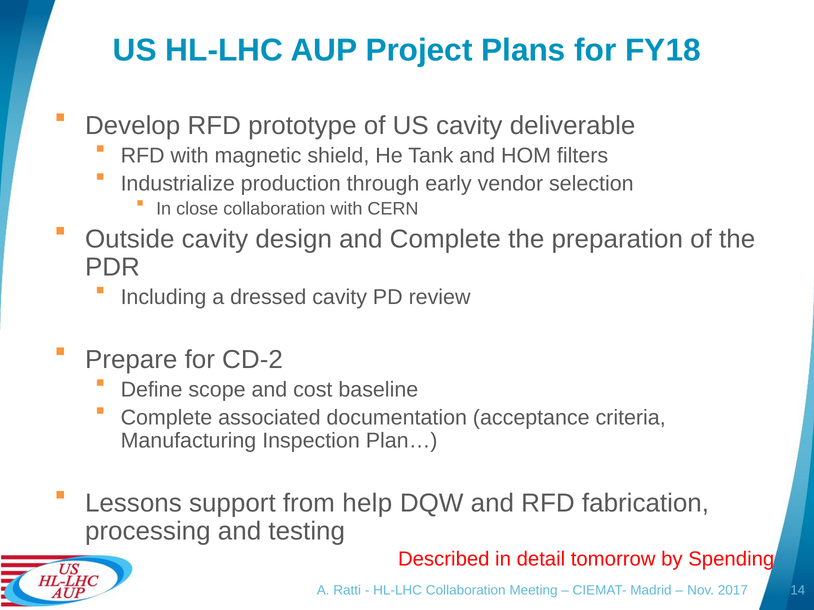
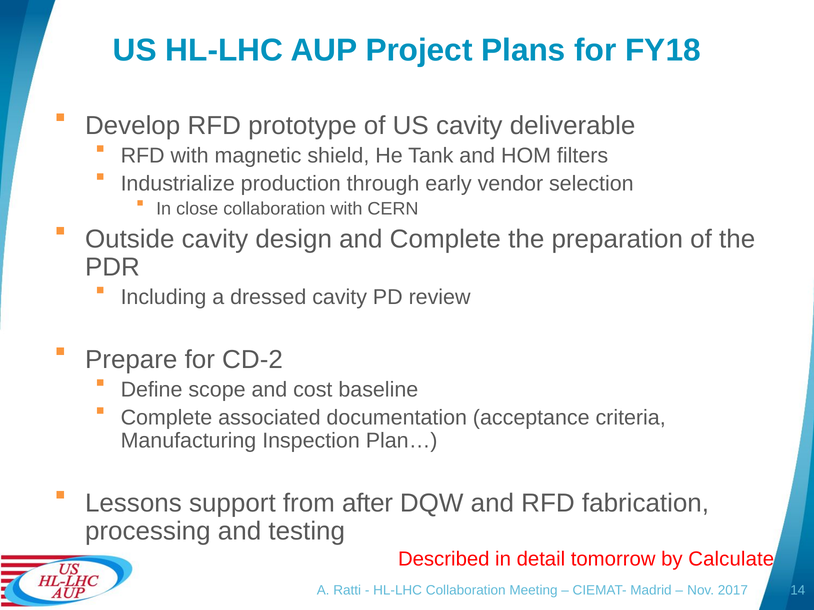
help: help -> after (368, 504)
Spending: Spending -> Calculate (731, 559)
